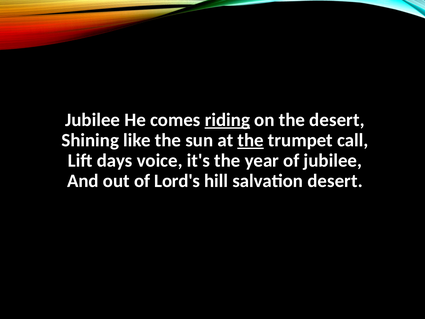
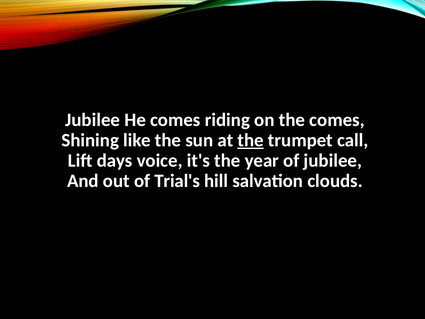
riding underline: present -> none (227, 120)
the desert: desert -> comes (337, 120)
Lord's: Lord's -> Trial's (177, 181)
salvation desert: desert -> clouds (335, 181)
